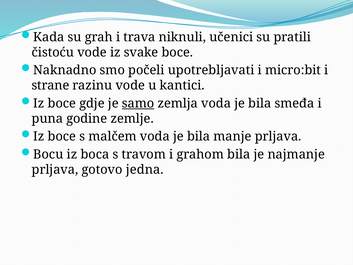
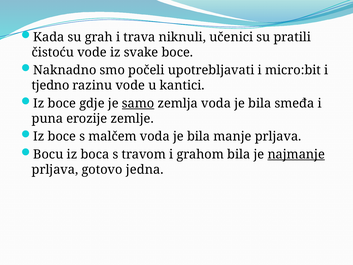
strane: strane -> tjedno (50, 85)
godine: godine -> erozije (87, 119)
najmanje underline: none -> present (296, 154)
